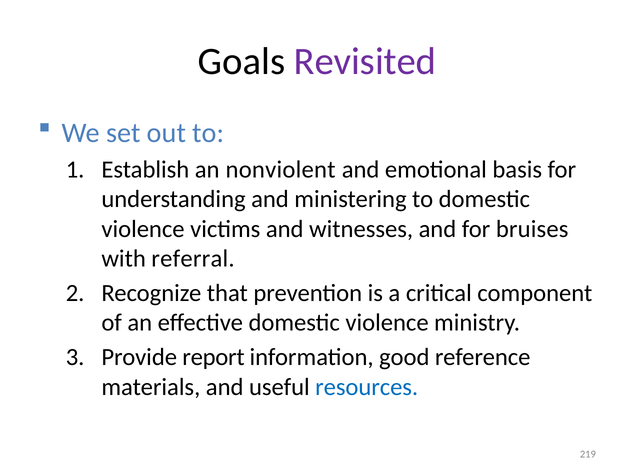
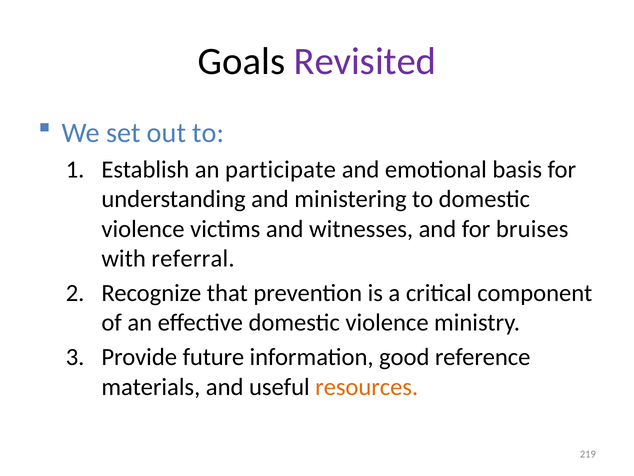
nonviolent: nonviolent -> participate (281, 169)
report: report -> future (213, 357)
resources colour: blue -> orange (367, 387)
